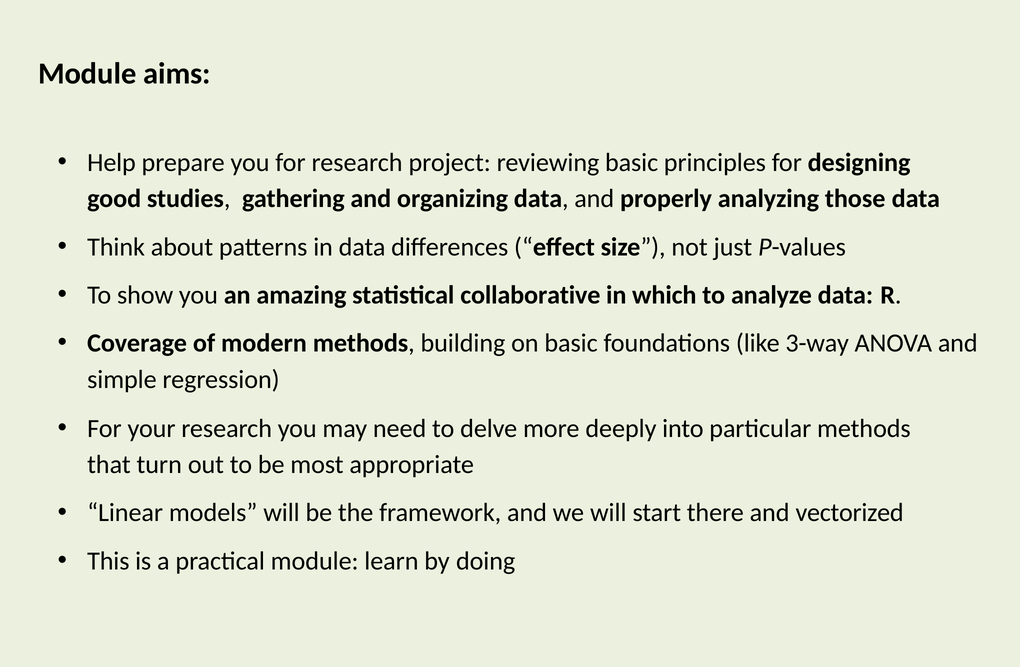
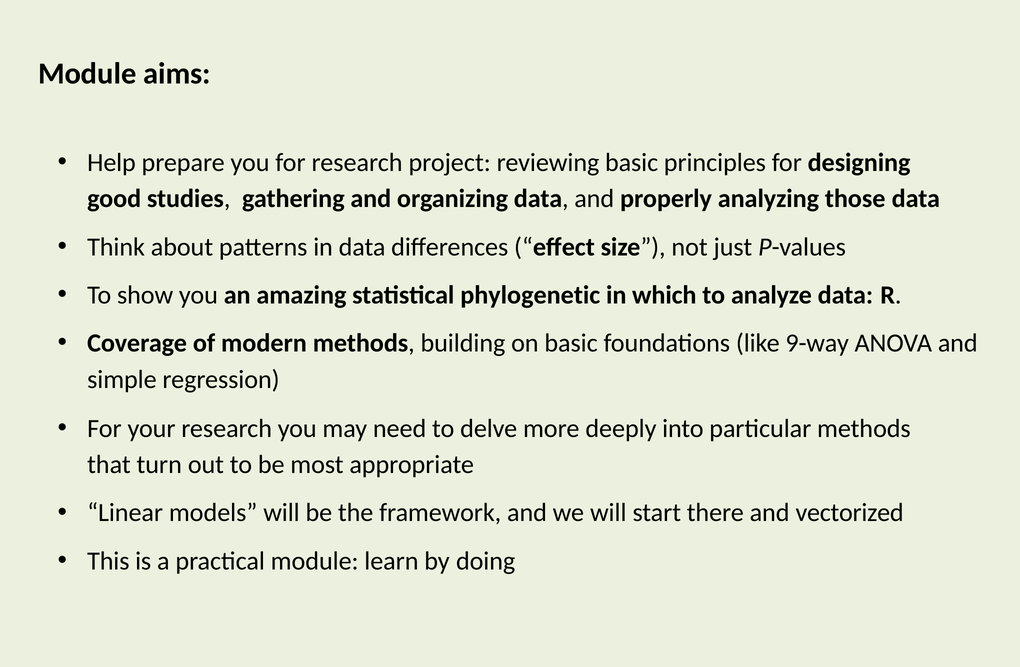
collaborative: collaborative -> phylogenetic (530, 295)
3-way: 3-way -> 9-way (817, 343)
